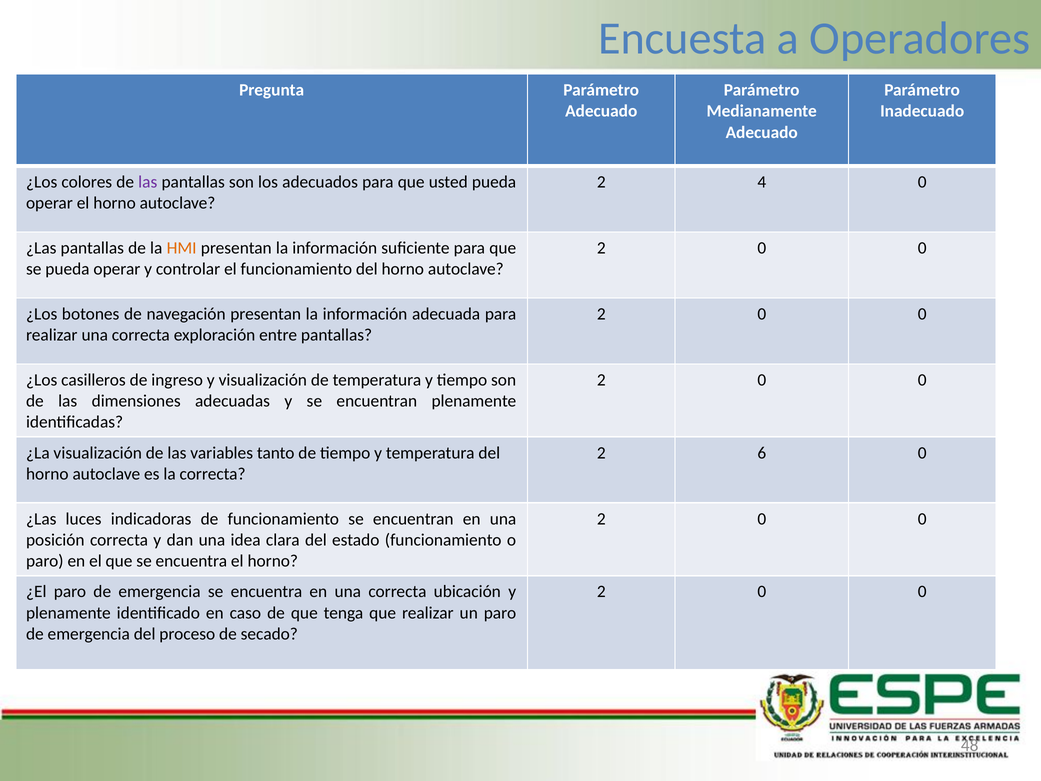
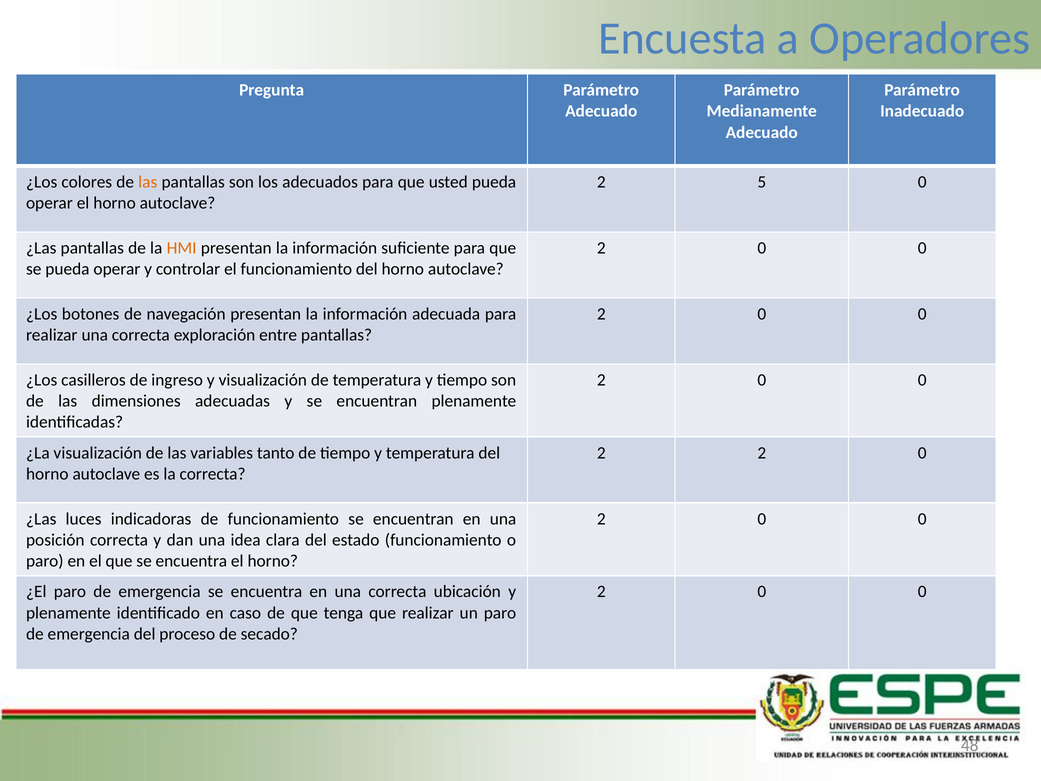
las colour: purple -> orange (148, 182)
4: 4 -> 5 (762, 182)
2 6: 6 -> 2 (762, 453)
